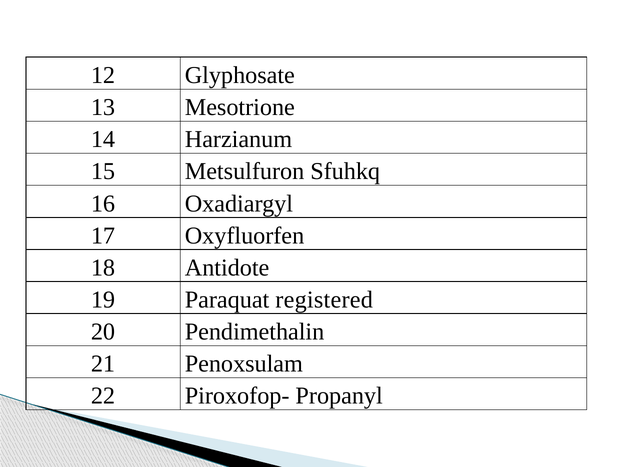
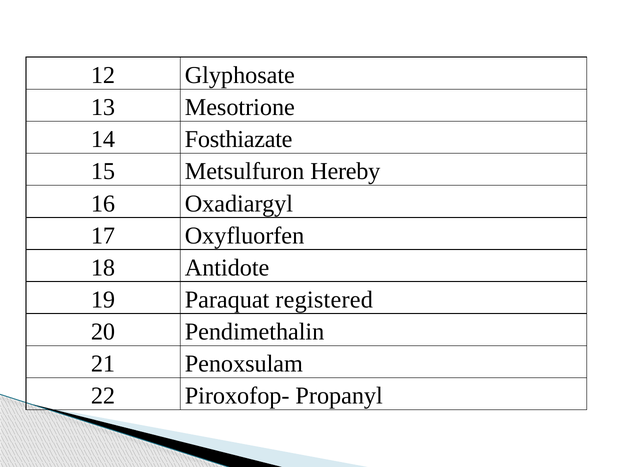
Harzianum: Harzianum -> Fosthiazate (239, 140)
Sfuhkq: Sfuhkq -> Hereby (345, 172)
